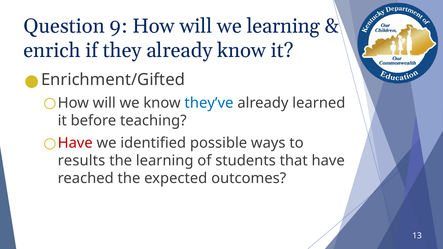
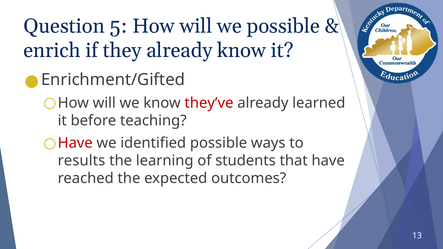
9: 9 -> 5 (118, 26)
we learning: learning -> possible (283, 26)
they’ve colour: blue -> red (209, 103)
